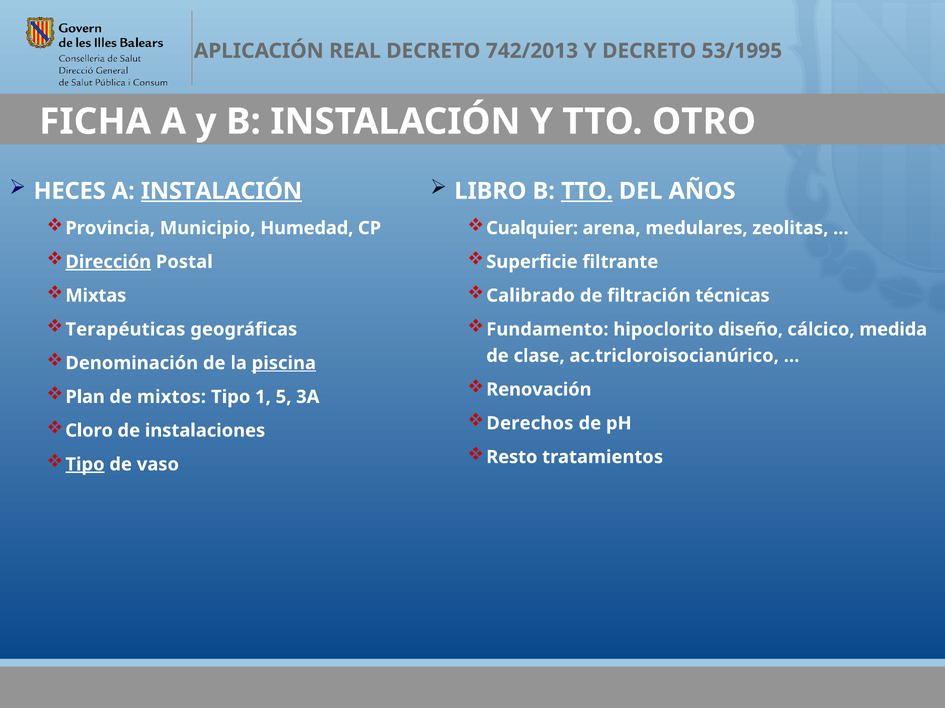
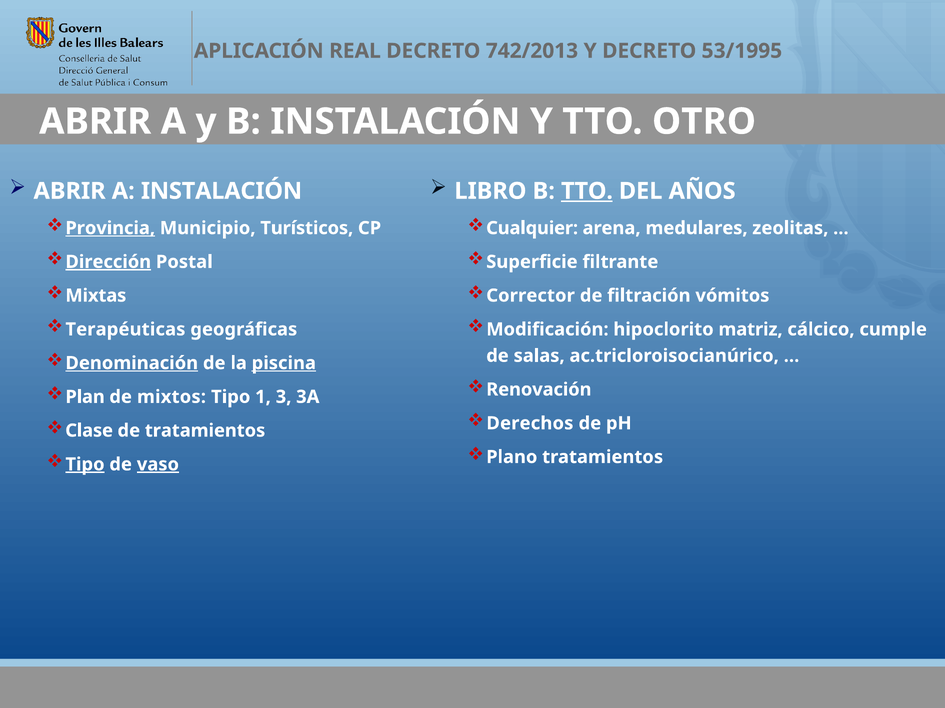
FICHA: FICHA -> ABRIR (95, 122)
HECES: HECES -> ABRIR (70, 191)
INSTALACIÓN underline: present -> none (221, 191)
Provincia underline: none -> present (110, 228)
Humedad: Humedad -> Turísticos (307, 228)
Calibrado: Calibrado -> Corrector (531, 296)
técnicas: técnicas -> vómitos (732, 296)
Fundamento: Fundamento -> Modificación (547, 330)
diseño: diseño -> matriz (751, 330)
medida: medida -> cumple (893, 330)
clase: clase -> salas (539, 356)
Denominación underline: none -> present (132, 363)
5: 5 -> 3 (284, 397)
Cloro: Cloro -> Clase (89, 431)
de instalaciones: instalaciones -> tratamientos (205, 431)
Resto: Resto -> Plano (512, 458)
vaso underline: none -> present (158, 465)
